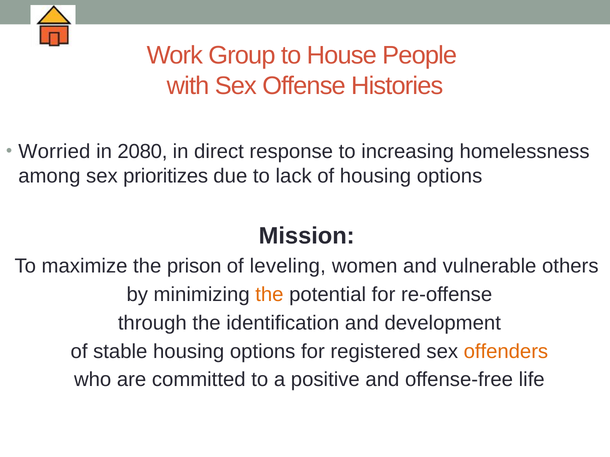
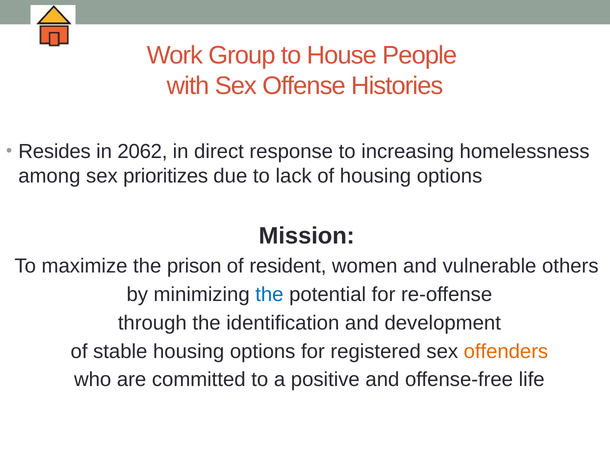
Worried: Worried -> Resides (55, 152)
2080: 2080 -> 2062 (142, 152)
leveling: leveling -> resident (288, 266)
the colour: orange -> blue (269, 295)
